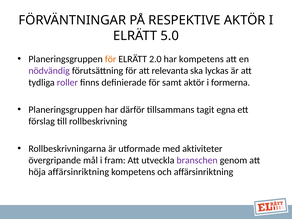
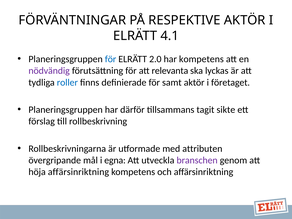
5.0: 5.0 -> 4.1 (170, 36)
för colour: orange -> blue (111, 59)
roller colour: purple -> blue (67, 82)
formerna: formerna -> företaget (231, 82)
egna: egna -> sikte (226, 110)
aktiviteter: aktiviteter -> attributen (202, 149)
fram: fram -> egna (115, 160)
